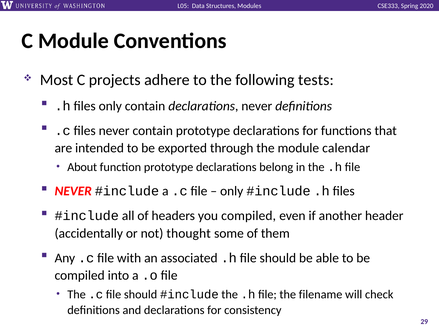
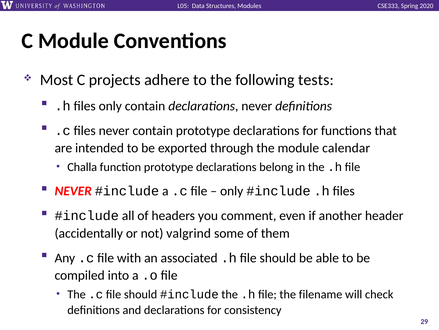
About: About -> Challa (82, 167)
you compiled: compiled -> comment (249, 215)
thought: thought -> valgrind (189, 233)
